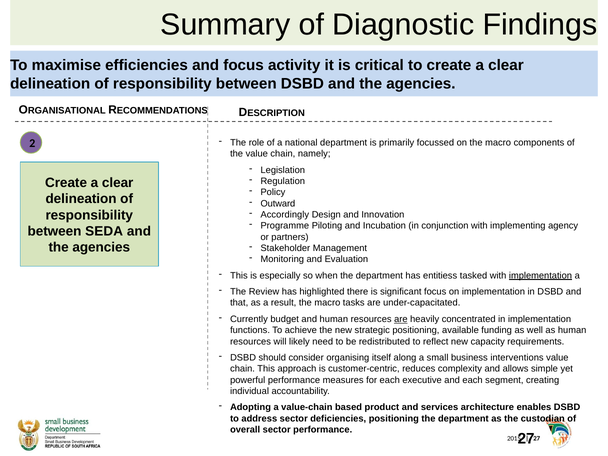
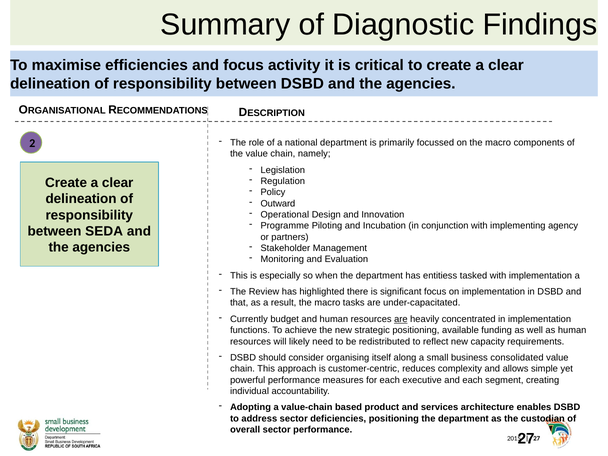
Accordingly: Accordingly -> Operational (285, 215)
implementation underline: present -> none (540, 276)
interventions: interventions -> consolidated (517, 358)
